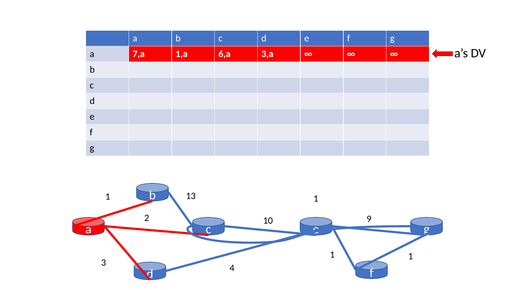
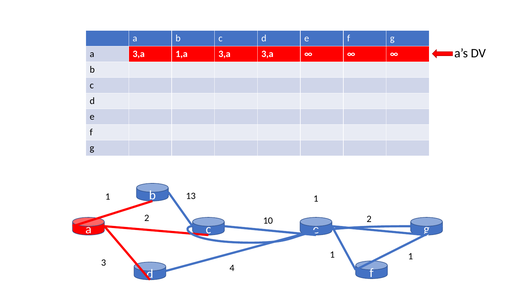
a 7,a: 7,a -> 3,a (139, 54)
1,a 6,a: 6,a -> 3,a (224, 54)
10 9: 9 -> 2 (369, 219)
